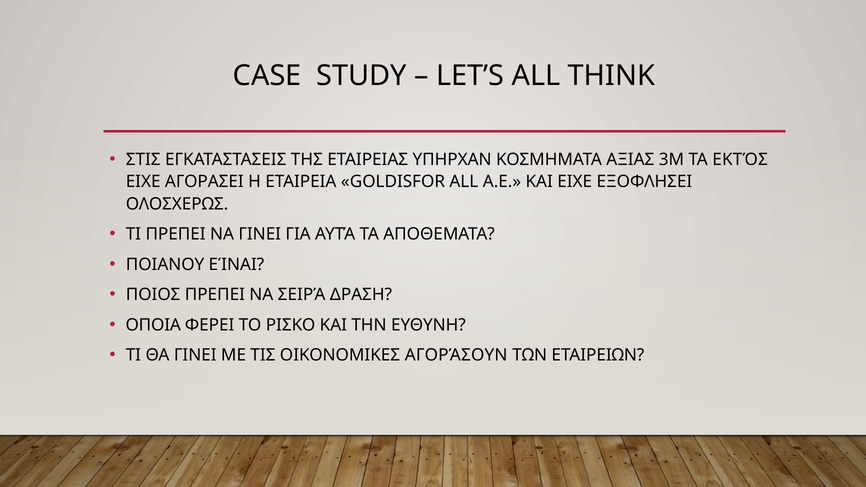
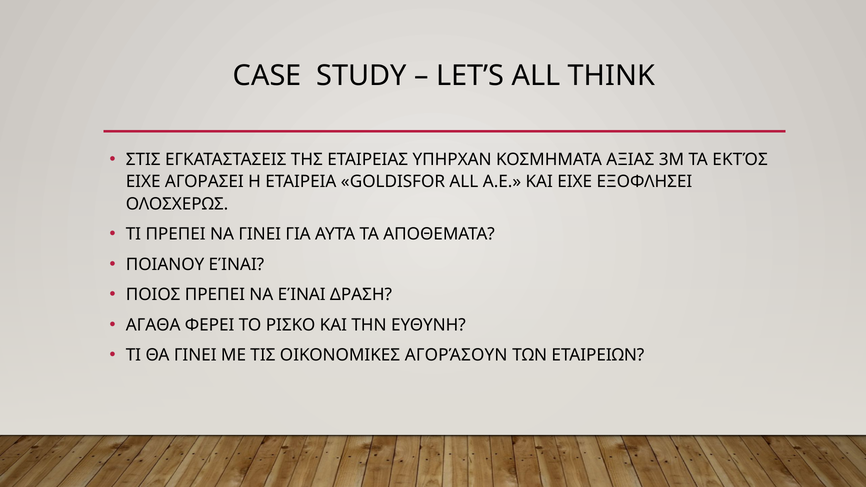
ΝΑ ΣΕΙΡΆ: ΣΕΙΡΆ -> ΕΊΝΑΙ (302, 295)
ΟΠΟΙΑ: ΟΠΟΙΑ -> ΑΓΑΘΑ (153, 325)
